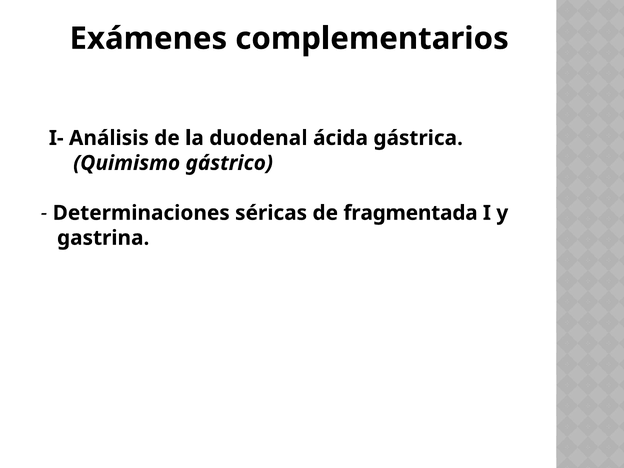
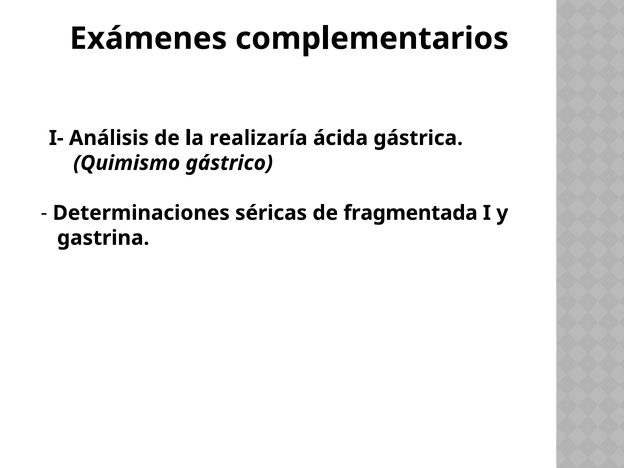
duodenal: duodenal -> realizaría (258, 138)
